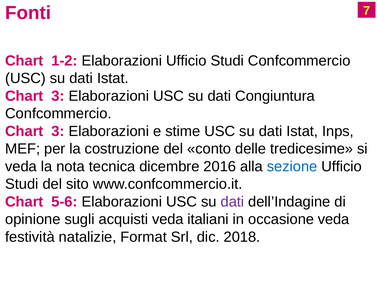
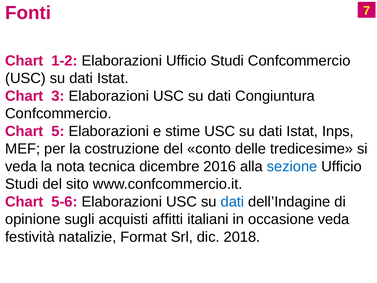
3: 3 -> 5 (58, 131)
dati colour: purple -> blue (232, 202)
acquisti veda: veda -> affitti (168, 219)
